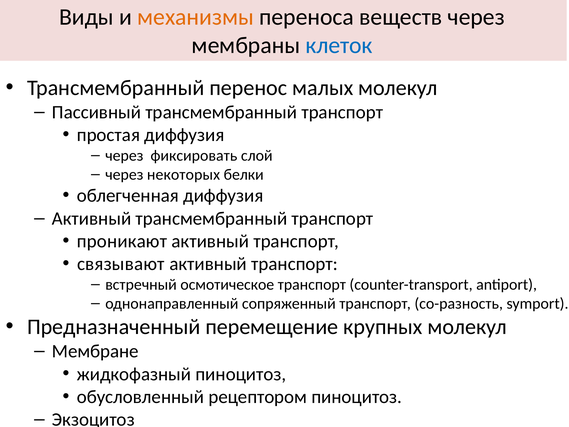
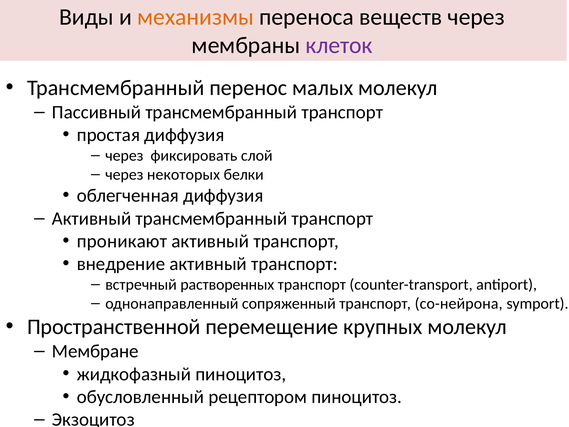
клеток colour: blue -> purple (339, 45)
связывают: связывают -> внедрение (121, 264)
осмотическое: осмотическое -> растворенных (227, 285)
co-разность: co-разность -> co-нейрона (459, 303)
Предназначенный: Предназначенный -> Пространственной (114, 327)
